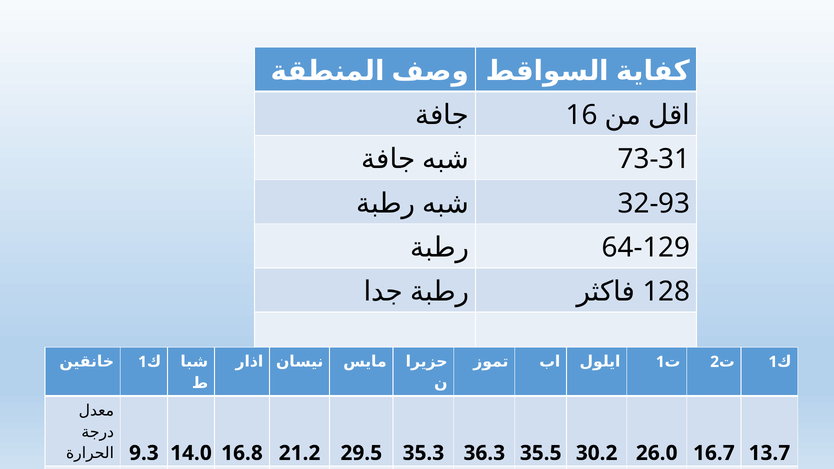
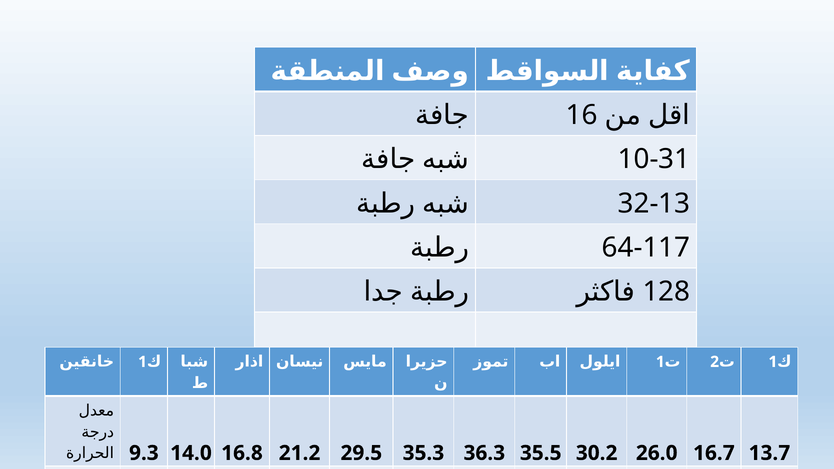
73-31: 73-31 -> 10-31 (654, 159)
32-93: 32-93 -> 32-13 (654, 203)
64-129: 64-129 -> 64-117 (646, 248)
